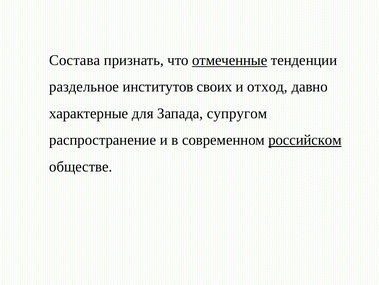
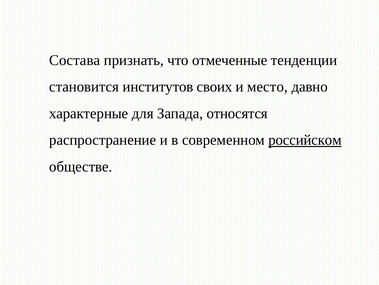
отмеченные underline: present -> none (230, 60)
раздельное: раздельное -> становится (84, 87)
отход: отход -> место (267, 87)
супругом: супругом -> относятся (237, 113)
